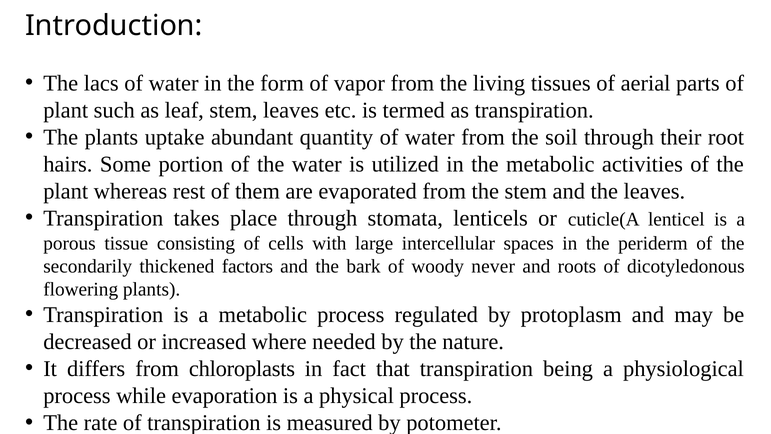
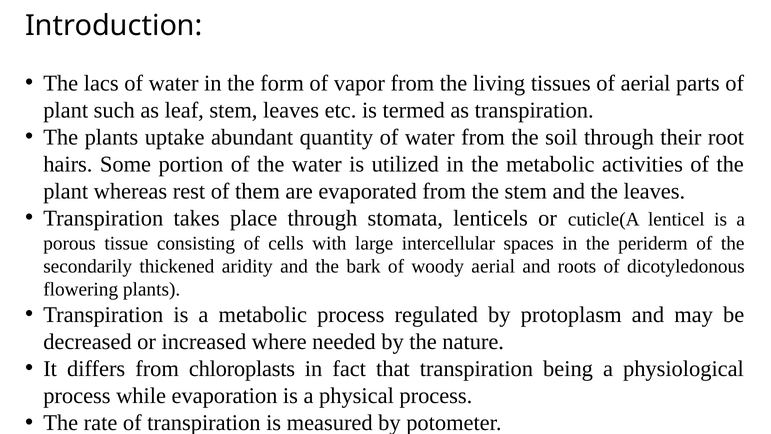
factors: factors -> aridity (247, 266)
woody never: never -> aerial (493, 266)
